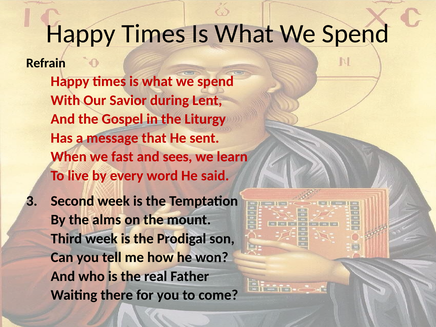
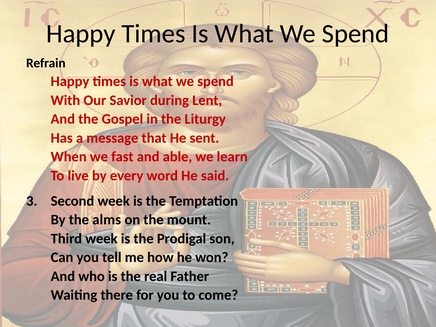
sees: sees -> able (177, 157)
